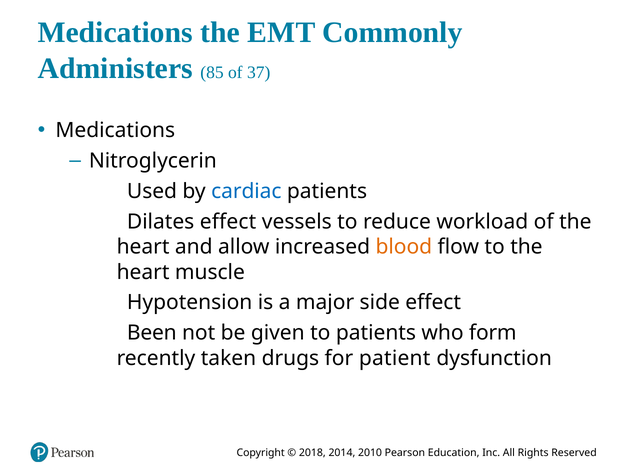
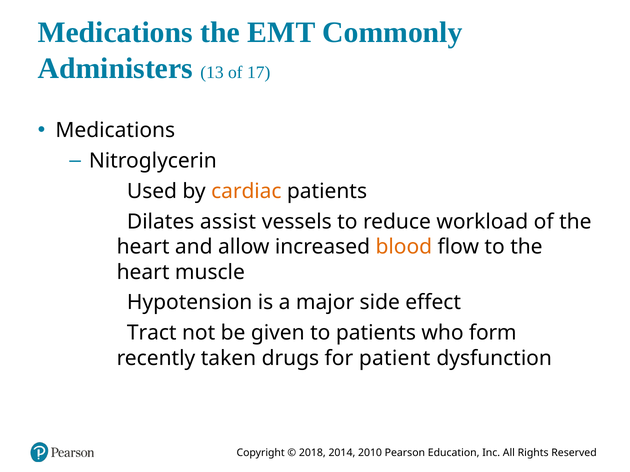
85: 85 -> 13 (212, 72)
37: 37 -> 17 (259, 72)
cardiac colour: blue -> orange (246, 192)
Dilates effect: effect -> assist (228, 222)
Been: Been -> Tract (152, 333)
